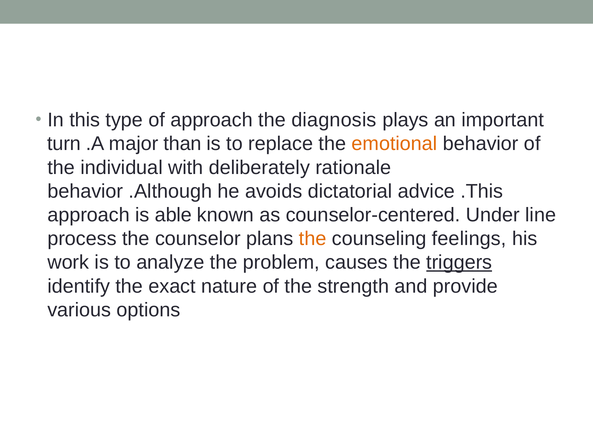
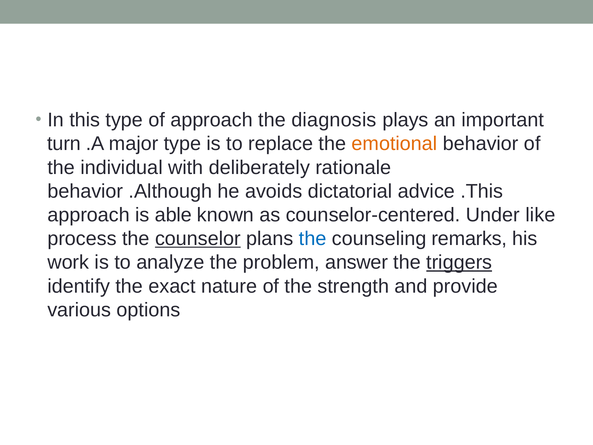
major than: than -> type (182, 144)
line: line -> like (541, 215)
counselor underline: none -> present (198, 239)
the colour: orange -> blue (313, 239)
feelings: feelings -> remarks (469, 239)
causes: causes -> answer (357, 262)
